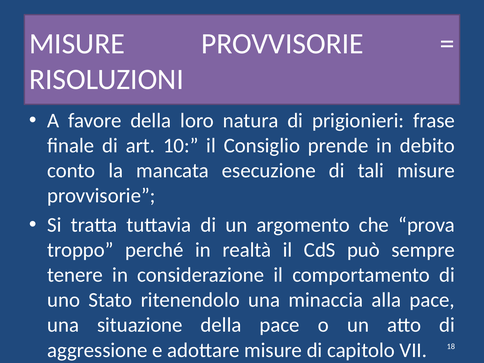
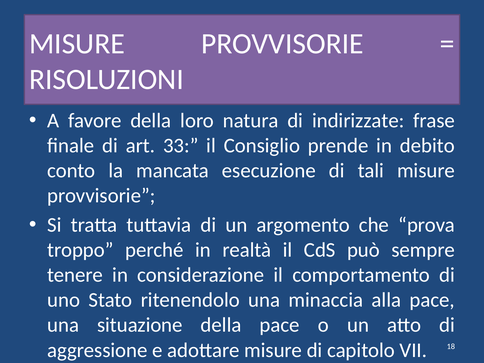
prigionieri: prigionieri -> indirizzate (358, 121)
10: 10 -> 33 (181, 146)
